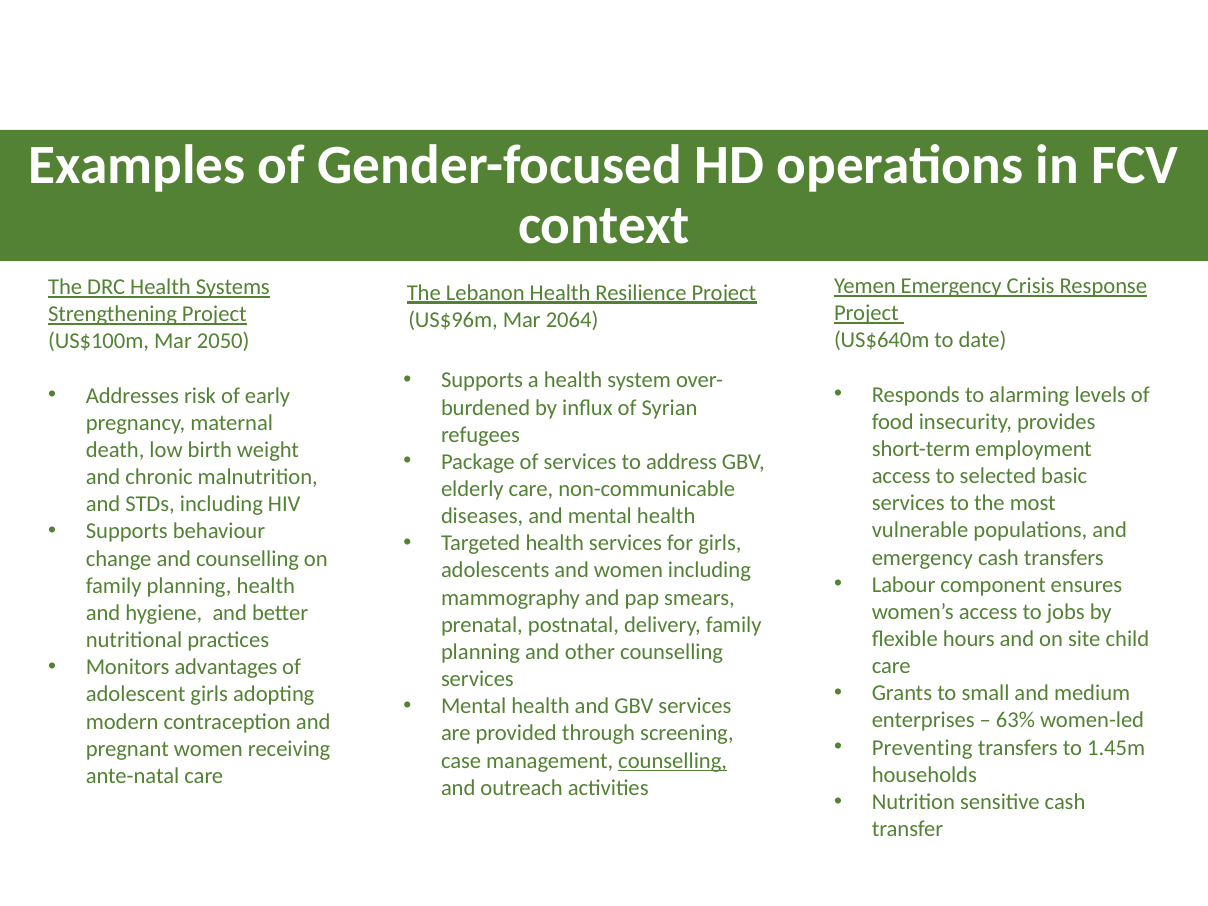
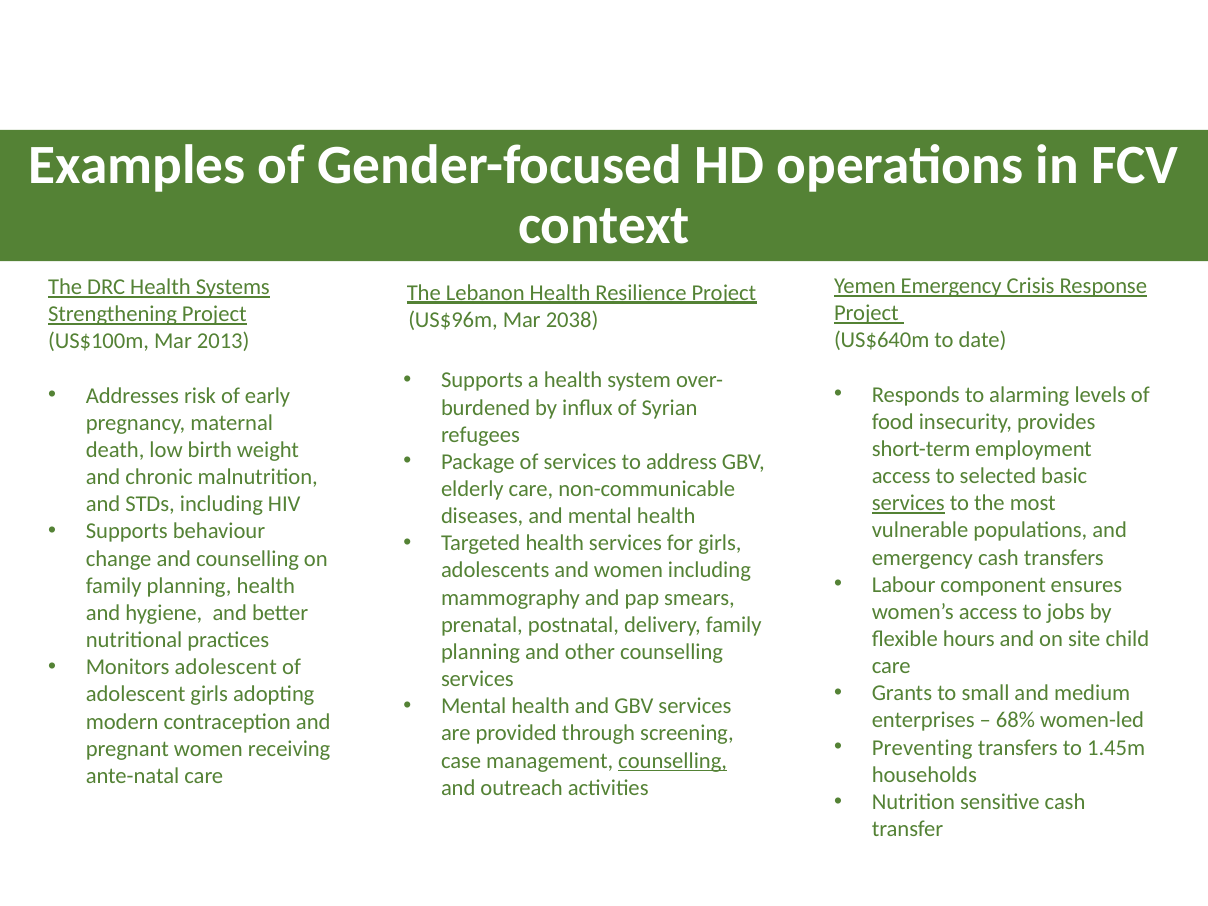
2064: 2064 -> 2038 (572, 320)
2050: 2050 -> 2013 (223, 341)
services underline: none -> present (908, 503)
Monitors advantages: advantages -> adolescent (226, 667)
63%: 63% -> 68% (1016, 720)
